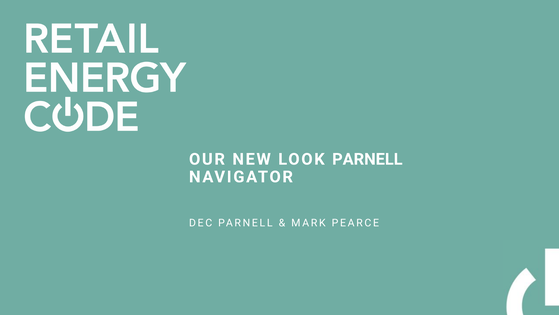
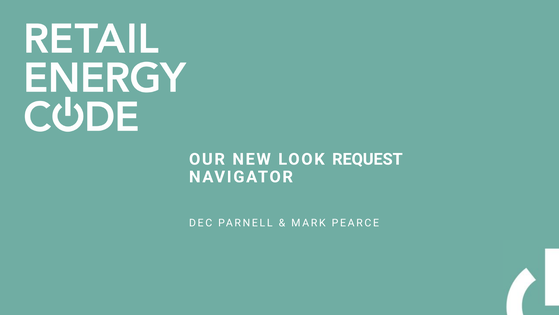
LOOK PARNELL: PARNELL -> REQUEST (367, 159)
